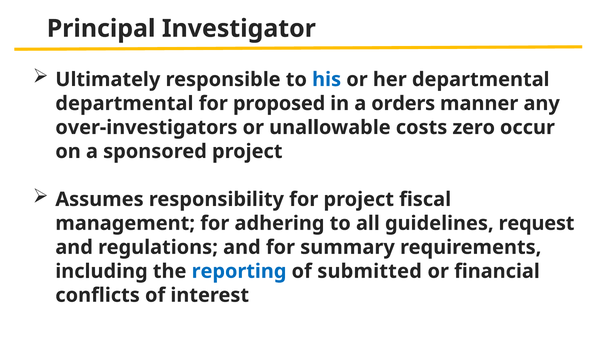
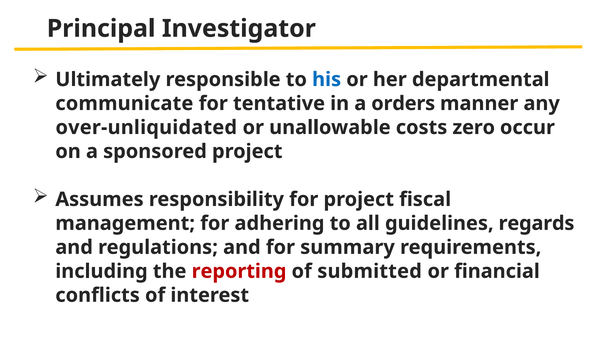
departmental: departmental -> communicate (124, 103)
proposed: proposed -> tentative (279, 103)
over-investigators: over-investigators -> over-unliquidated (146, 127)
request: request -> regards (537, 223)
reporting colour: blue -> red (239, 271)
